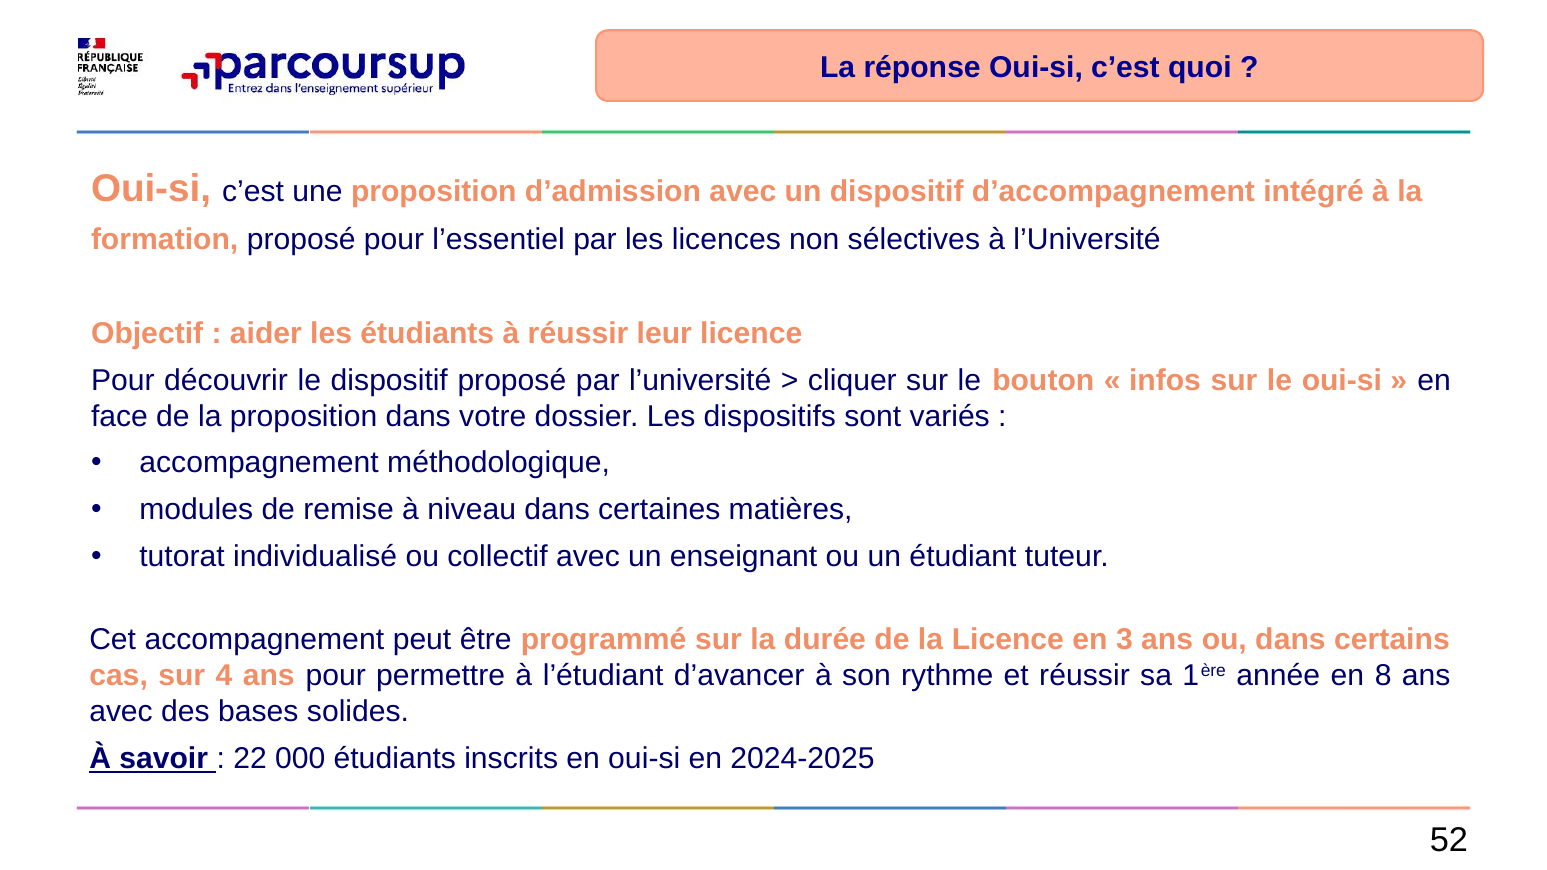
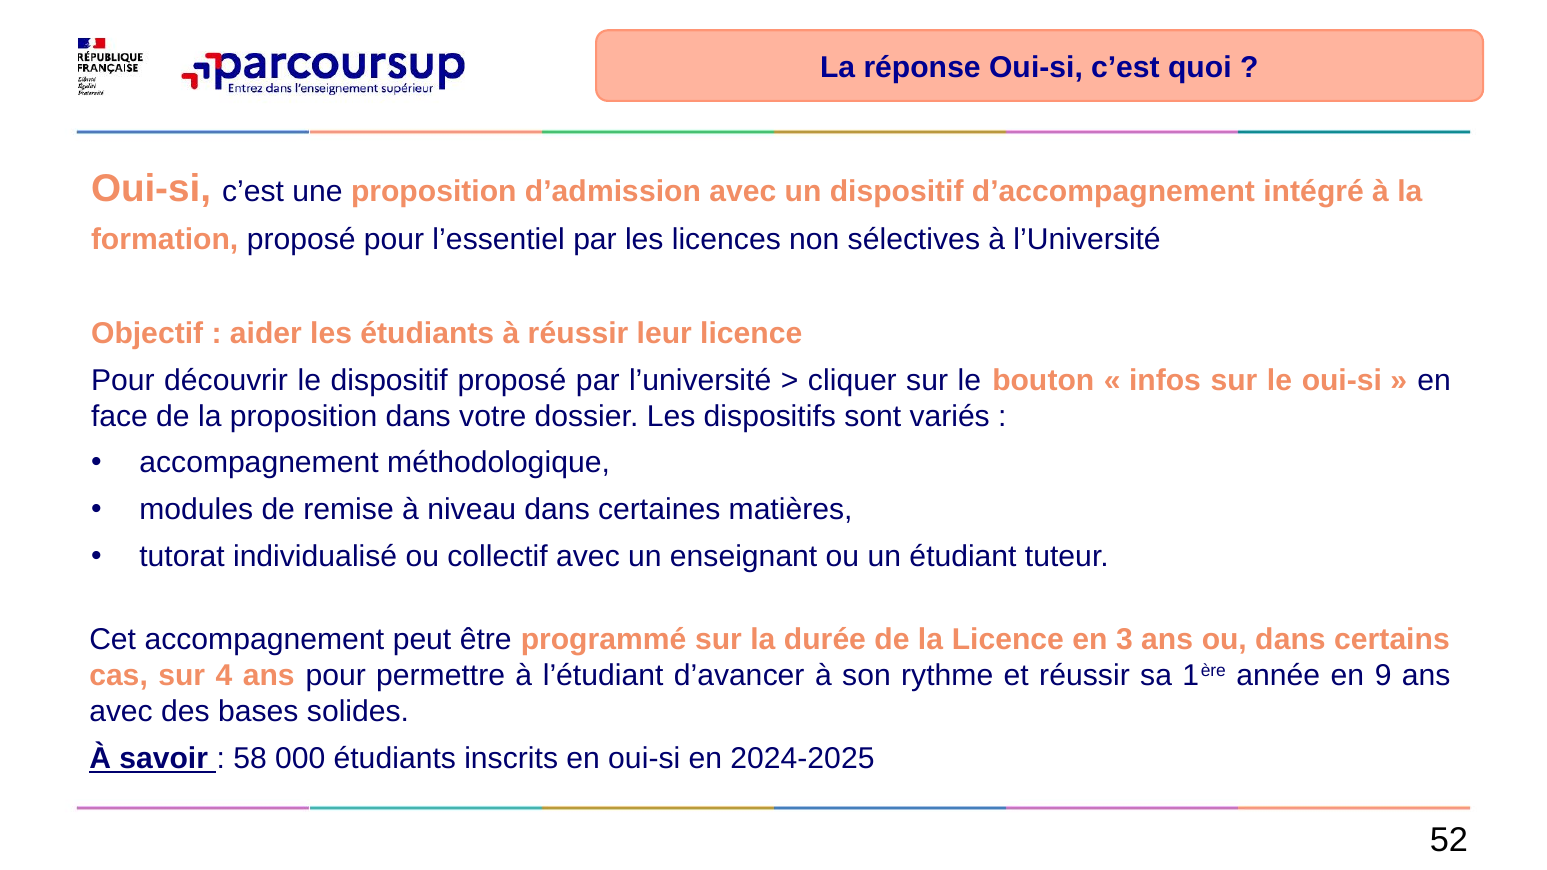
8: 8 -> 9 (1383, 676)
22: 22 -> 58 (250, 759)
